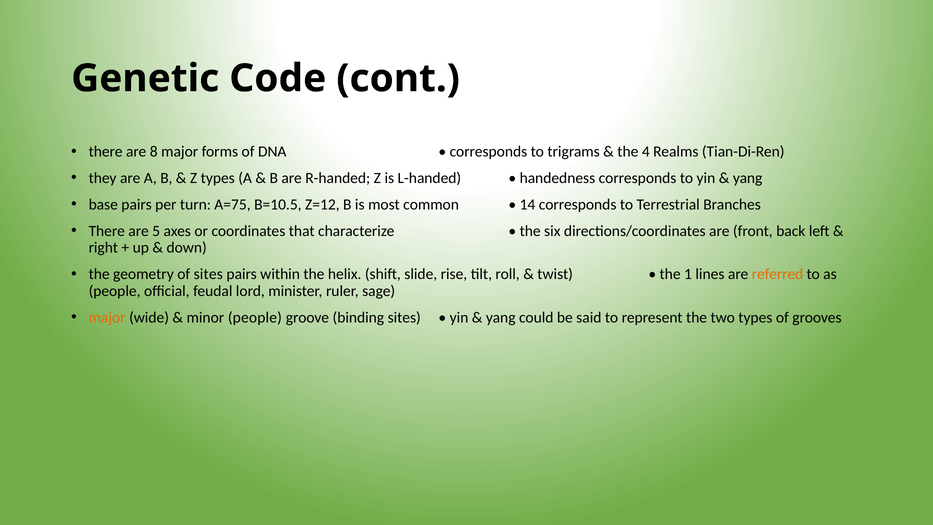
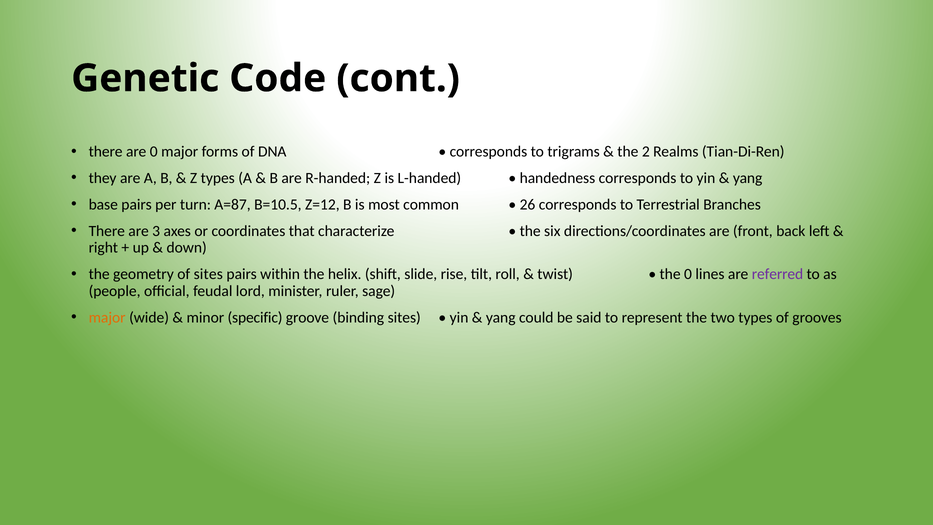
are 8: 8 -> 0 (154, 151)
4: 4 -> 2 (646, 151)
A=75: A=75 -> A=87 (232, 204)
14: 14 -> 26 (527, 204)
5: 5 -> 3 (156, 231)
the 1: 1 -> 0 (688, 274)
referred colour: orange -> purple (777, 274)
minor people: people -> specific (255, 317)
